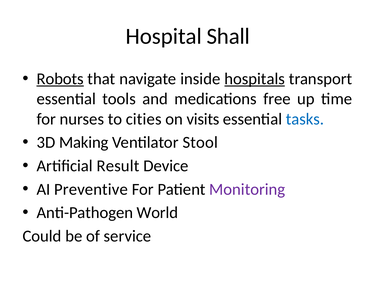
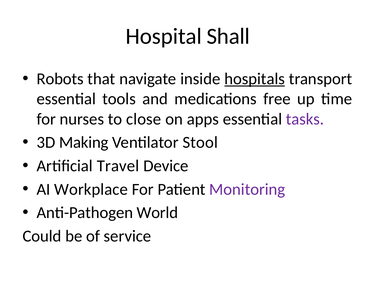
Robots underline: present -> none (60, 79)
cities: cities -> close (144, 119)
visits: visits -> apps (203, 119)
tasks colour: blue -> purple (305, 119)
Result: Result -> Travel (118, 165)
Preventive: Preventive -> Workplace (91, 189)
